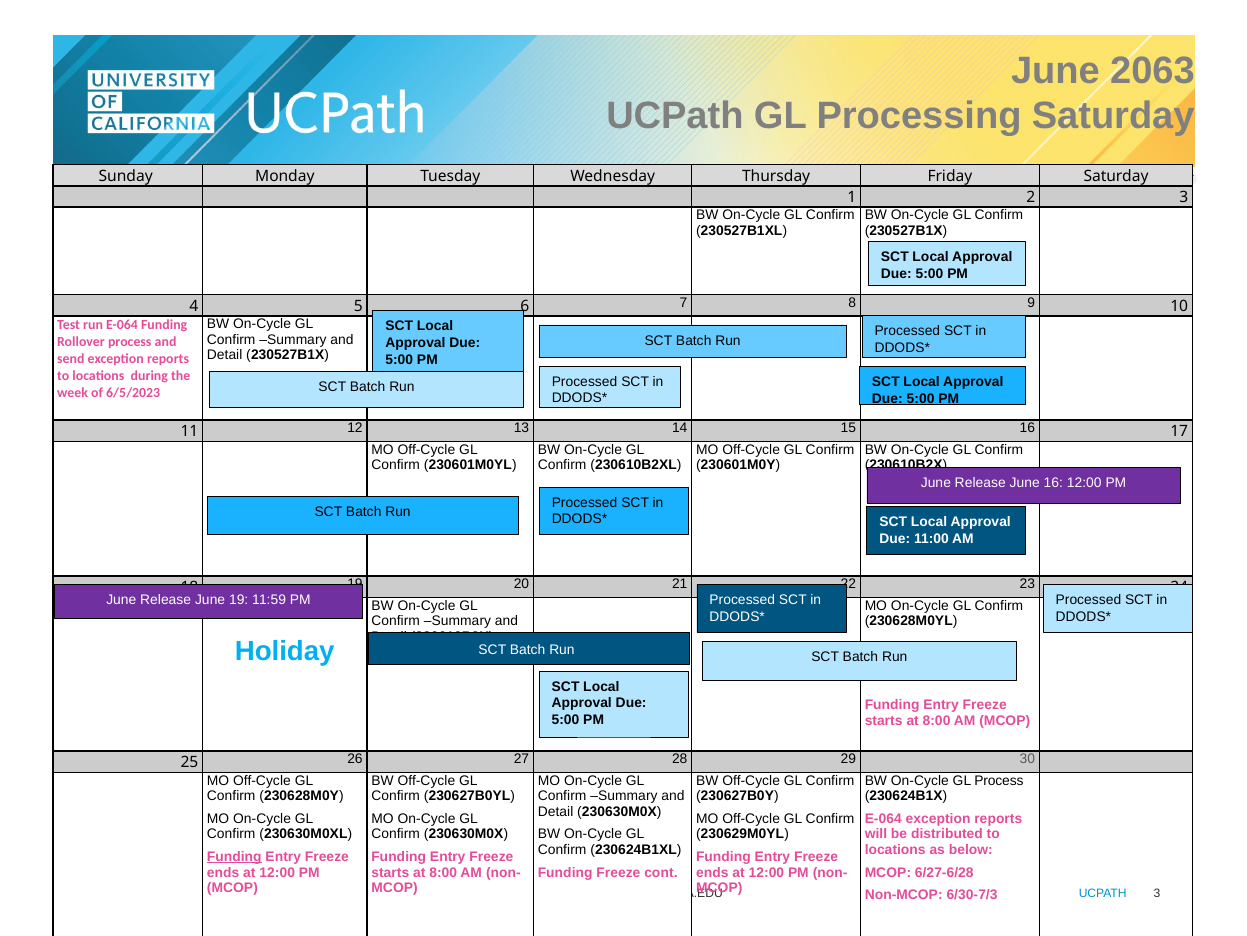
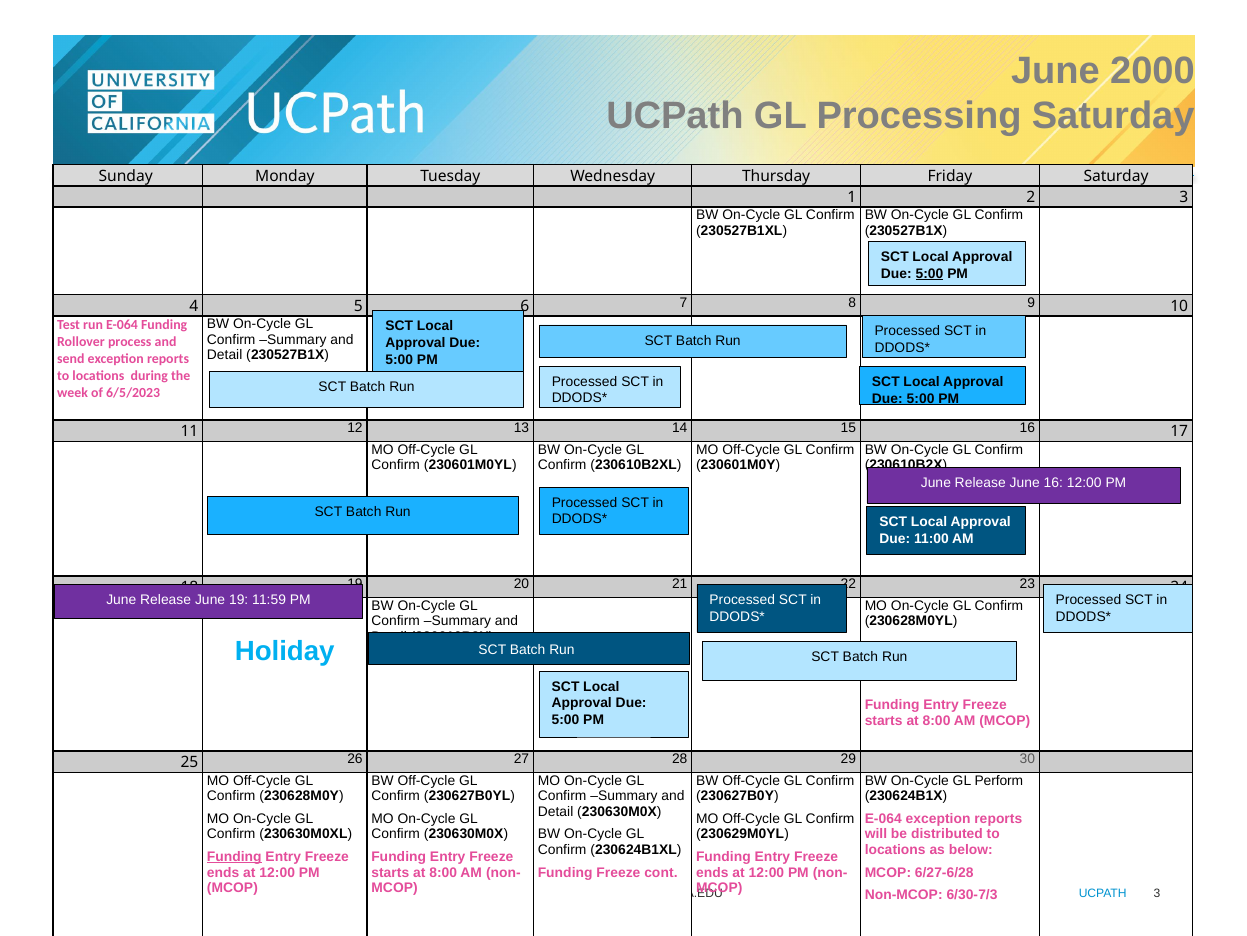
2063: 2063 -> 2000 (1152, 71)
5:00 underline: none -> present (930, 274)
GL Process: Process -> Perform (999, 780)
